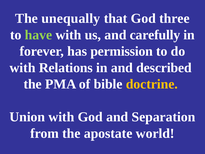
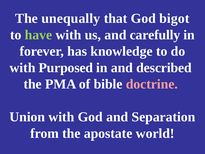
three: three -> bigot (174, 18)
permission: permission -> knowledge (122, 51)
Relations: Relations -> Purposed (66, 68)
doctrine colour: yellow -> pink (152, 84)
